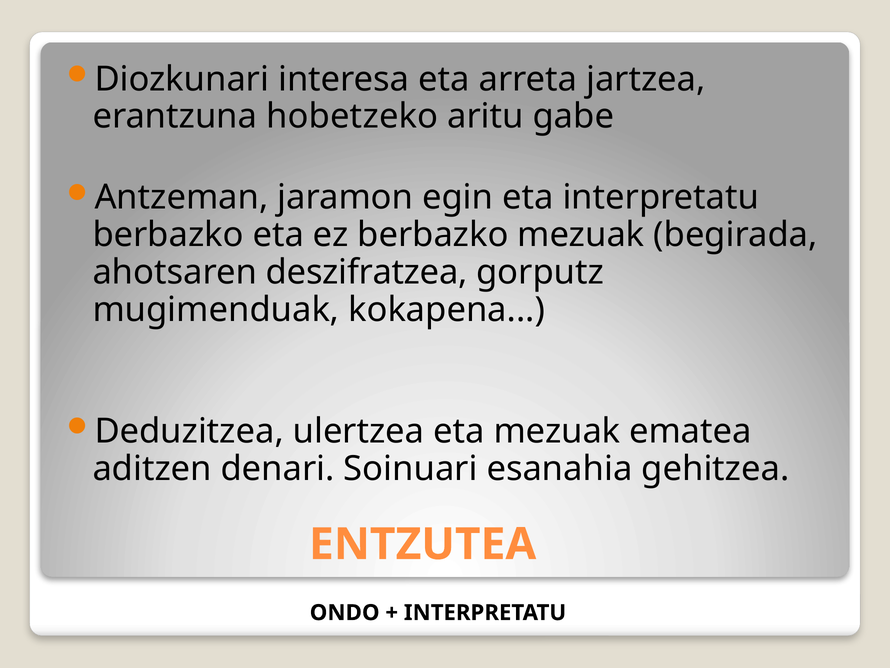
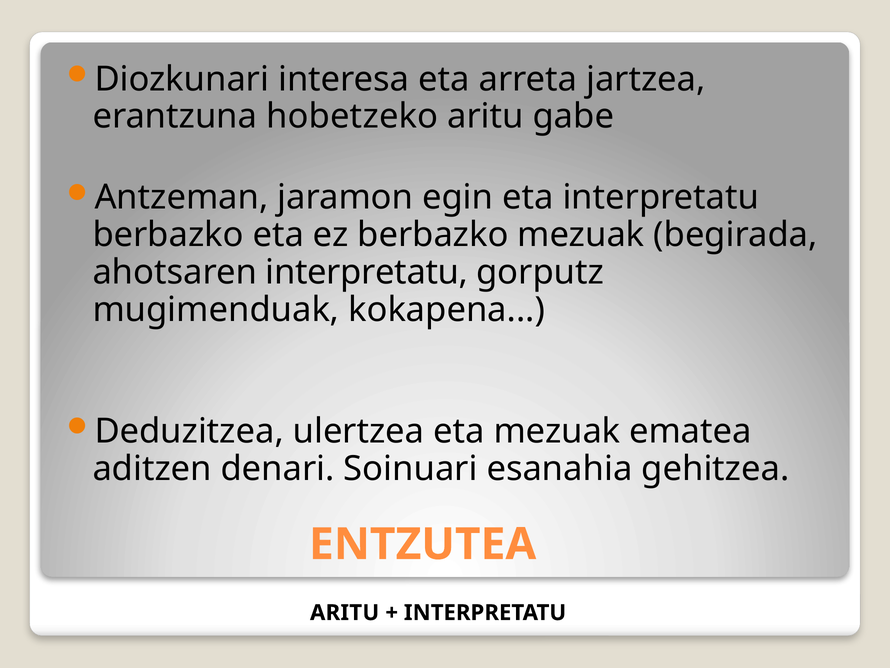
ahotsaren deszifratzea: deszifratzea -> interpretatu (367, 272)
ONDO: ONDO -> ARITU (345, 612)
